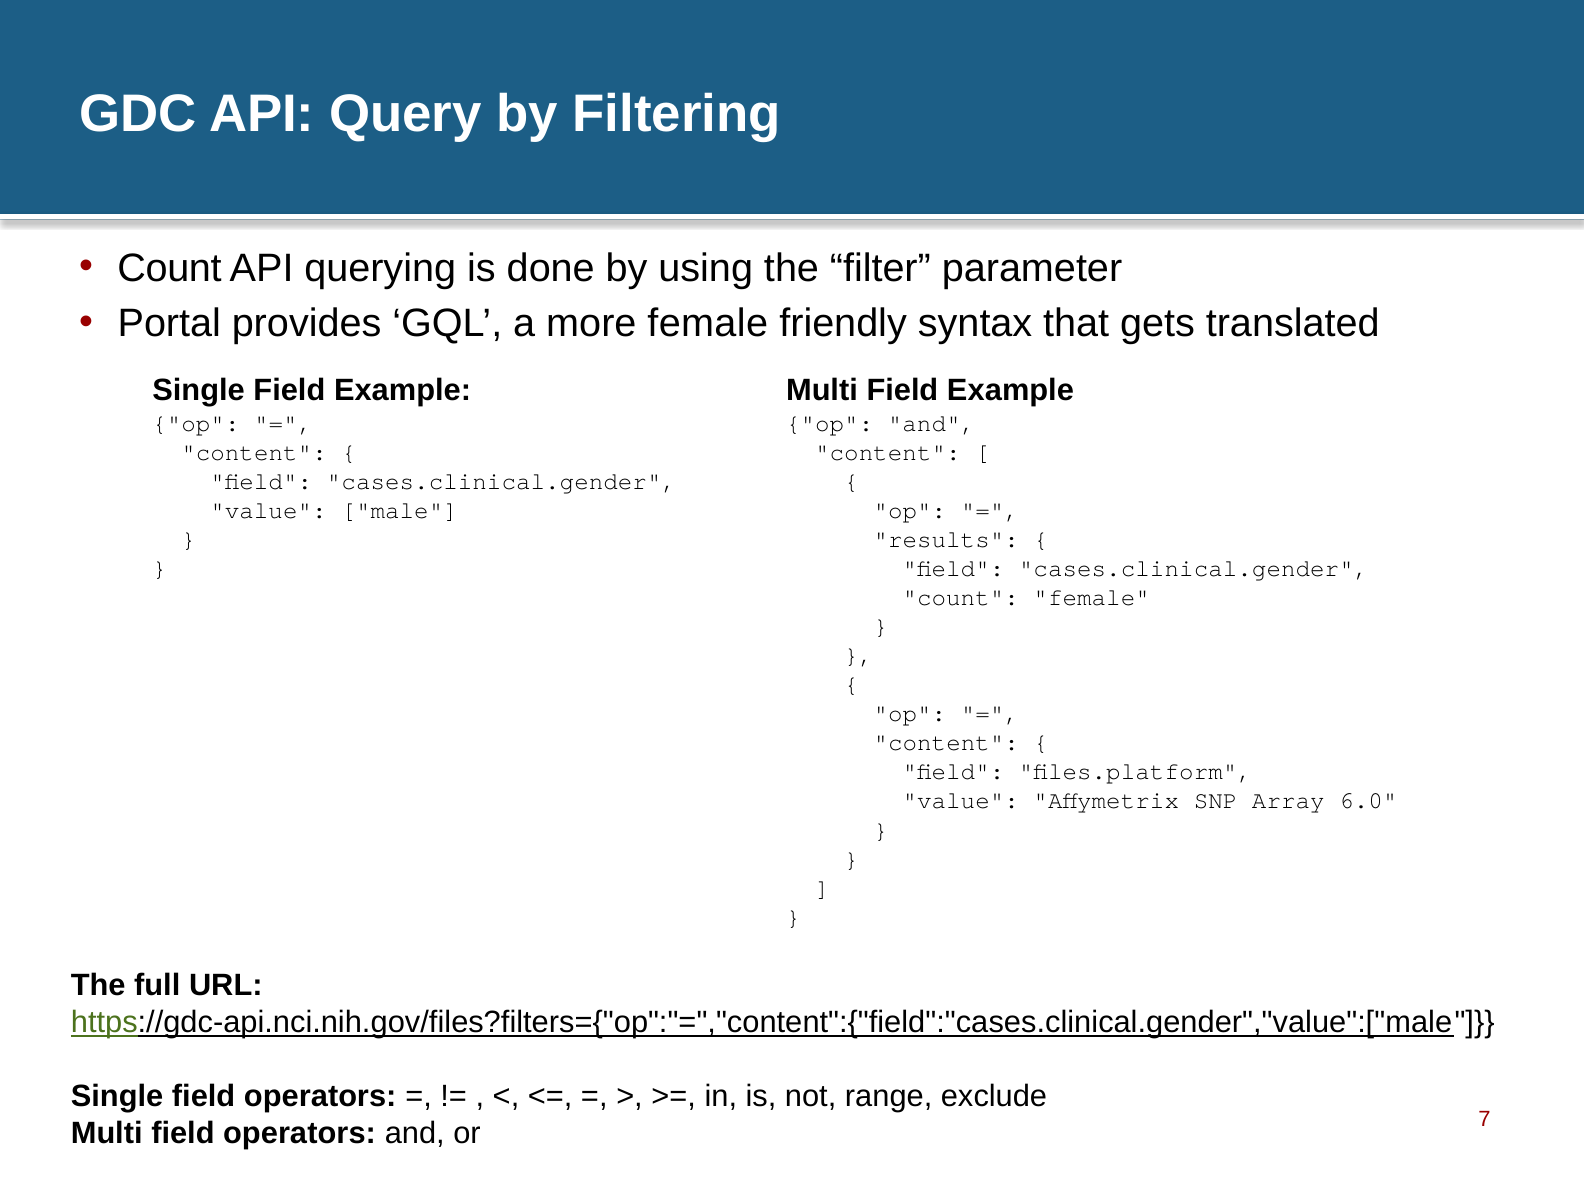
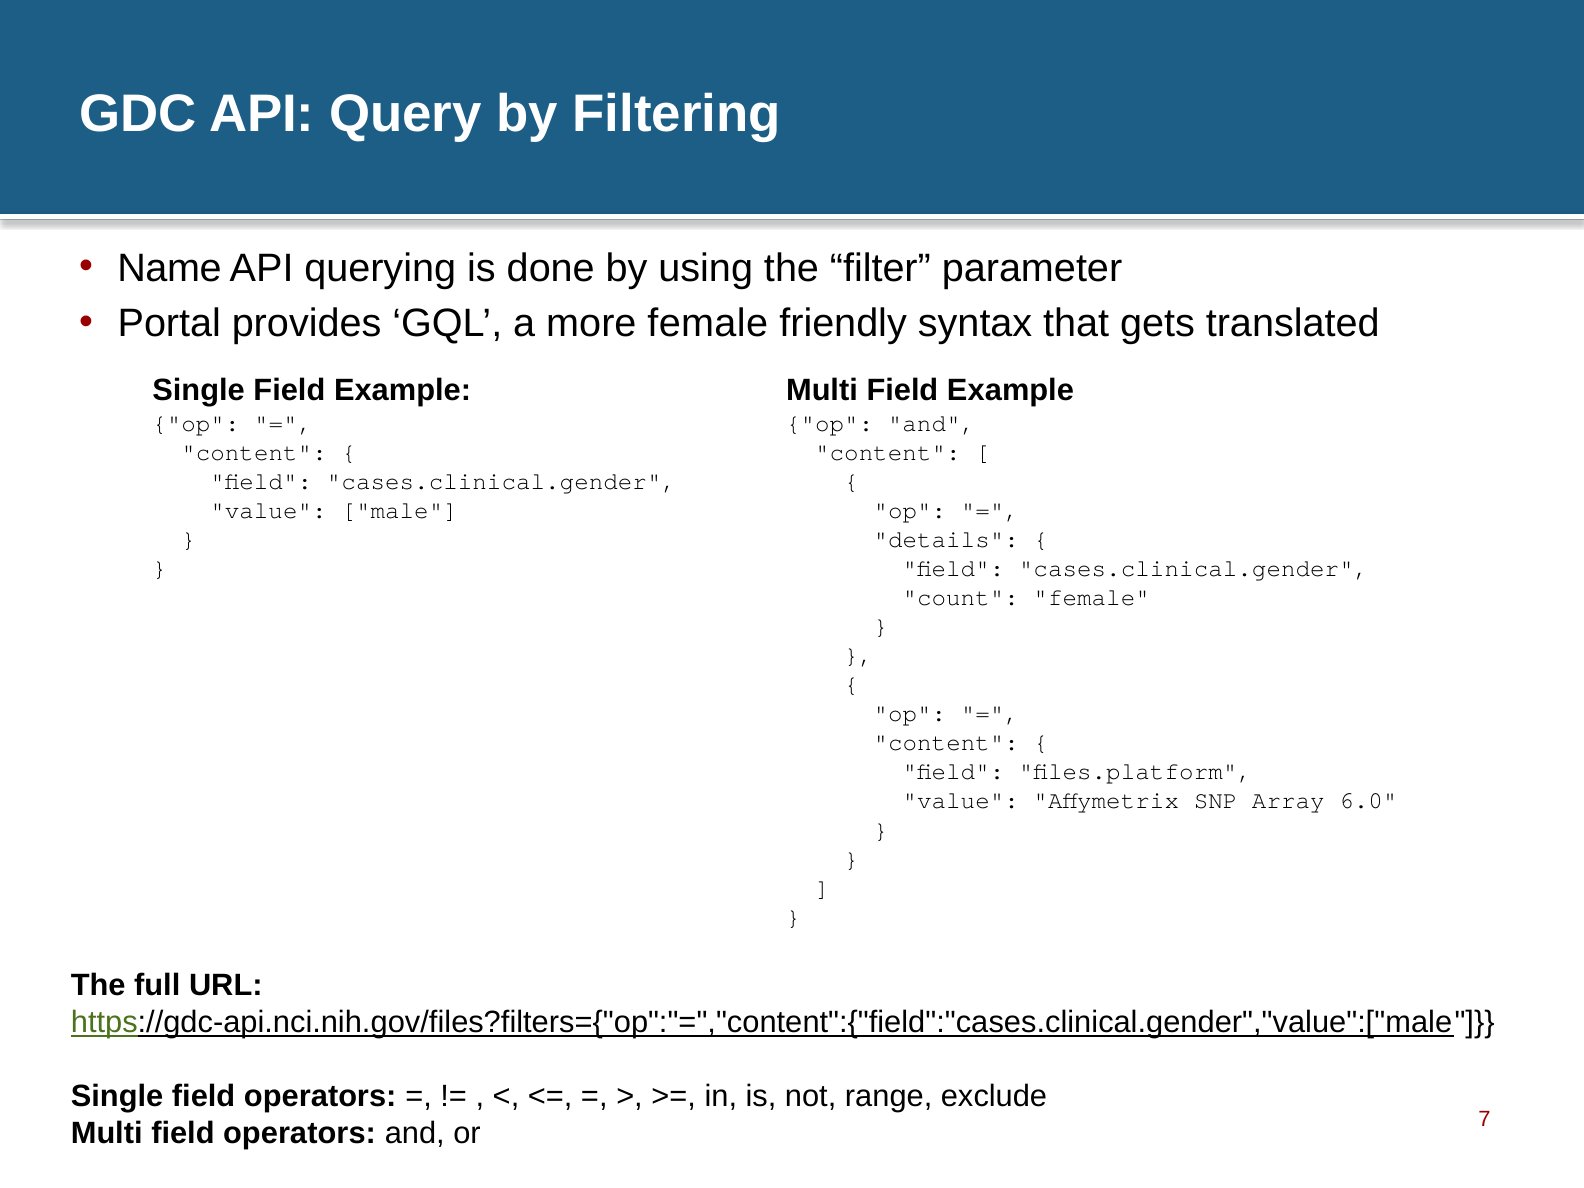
Count: Count -> Name (170, 268)
results: results -> details (946, 539)
